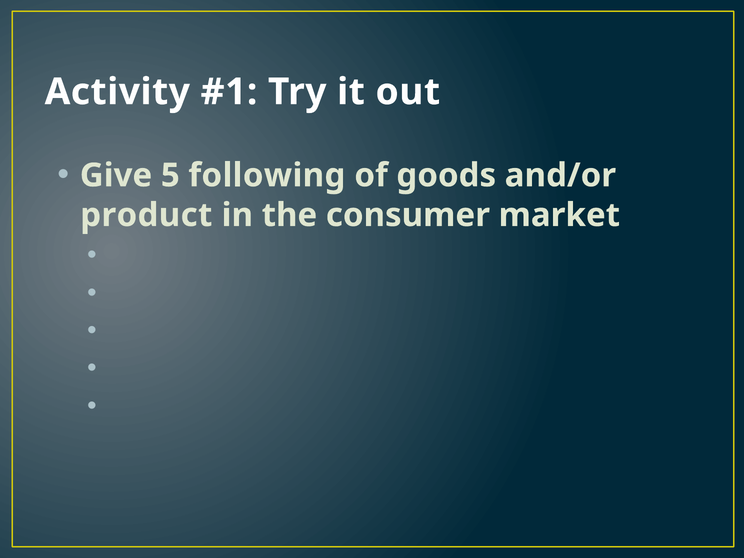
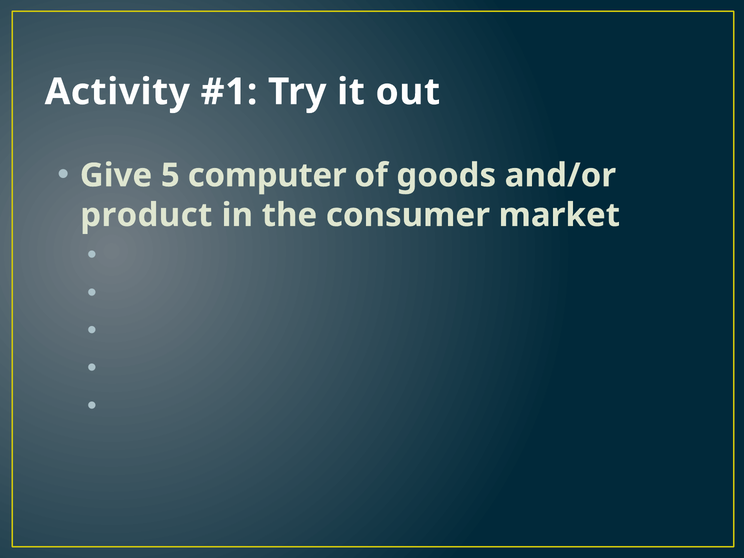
following: following -> computer (267, 175)
